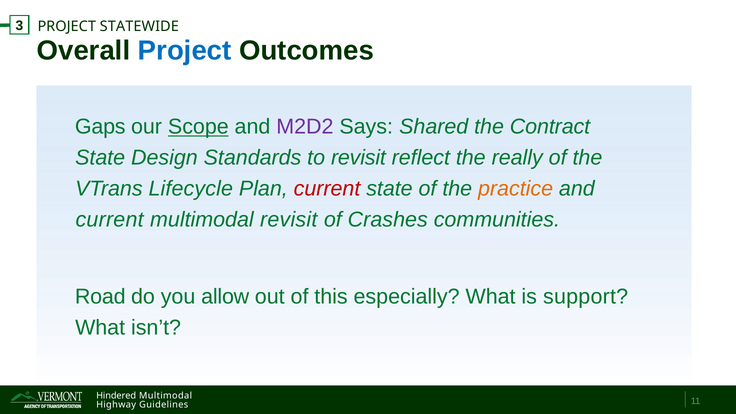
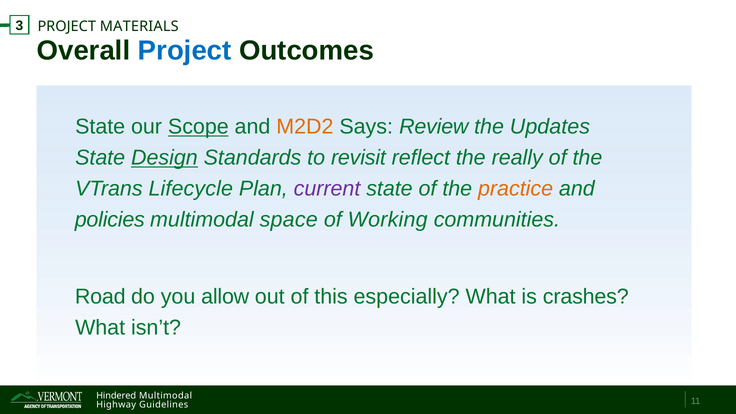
STATEWIDE: STATEWIDE -> MATERIALS (139, 26)
Gaps: Gaps -> State (100, 127)
M2D2 colour: purple -> orange (305, 127)
Shared: Shared -> Review (434, 127)
Contract: Contract -> Updates (550, 127)
Design underline: none -> present (164, 158)
current colour: red -> purple (327, 189)
current: current -> policies (110, 220)
multimodal revisit: revisit -> space (289, 220)
Crashes: Crashes -> Working (388, 220)
support: support -> crashes (586, 297)
